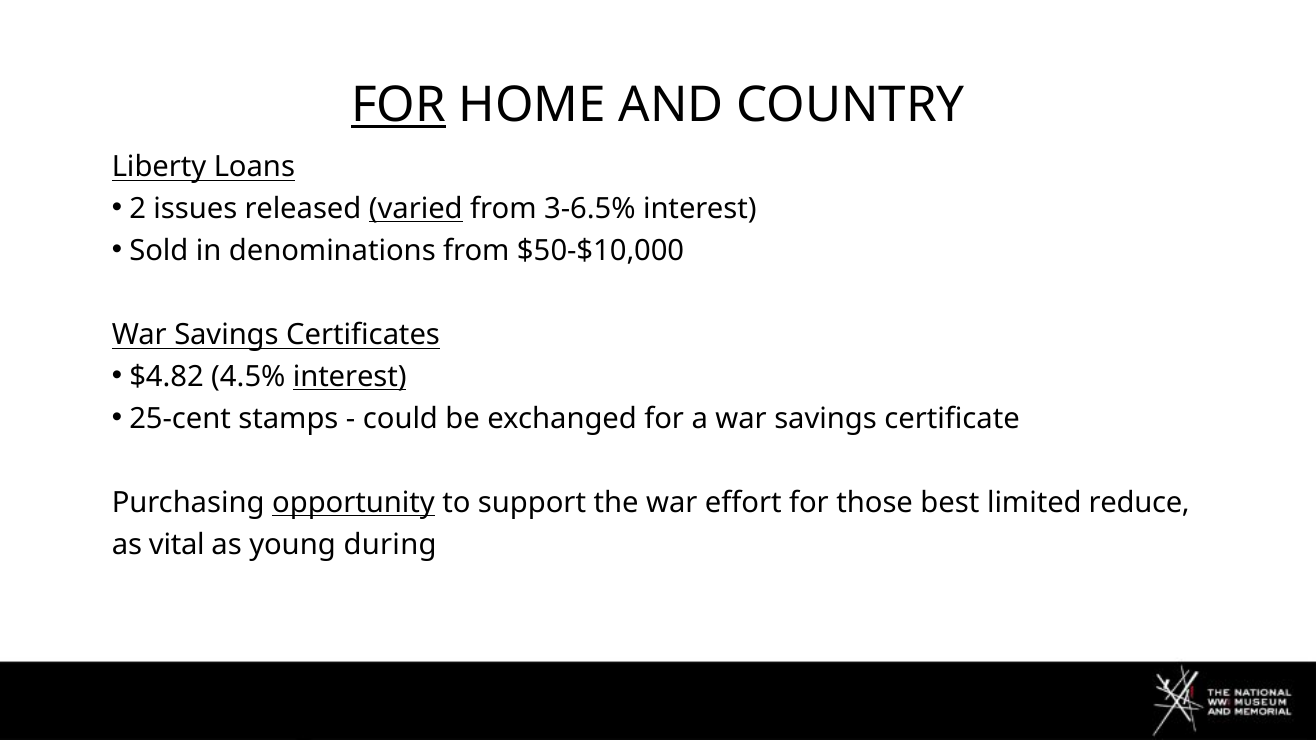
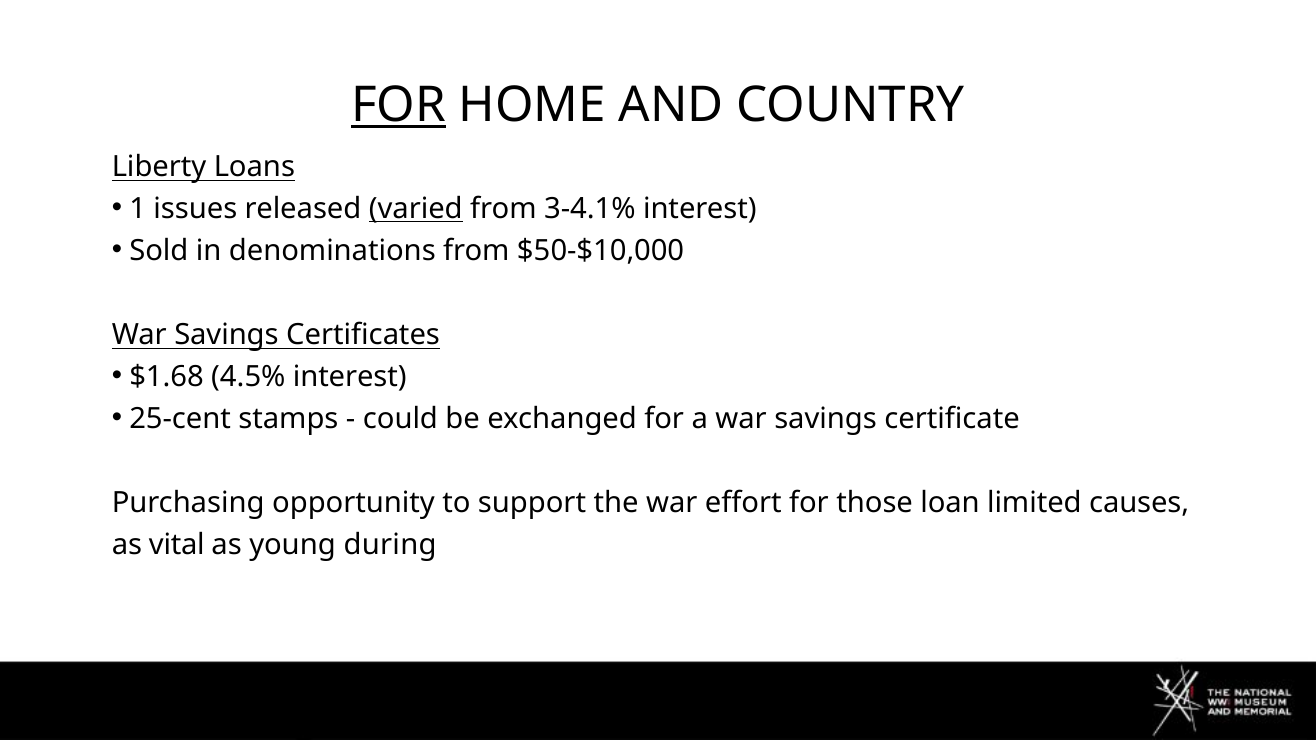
2: 2 -> 1 (138, 209)
3-6.5%: 3-6.5% -> 3-4.1% (590, 209)
$4.82: $4.82 -> $1.68 (167, 377)
interest underline: present -> none (350, 377)
opportunity underline: present -> none (354, 503)
best: best -> loan (950, 503)
reduce: reduce -> causes (1139, 503)
